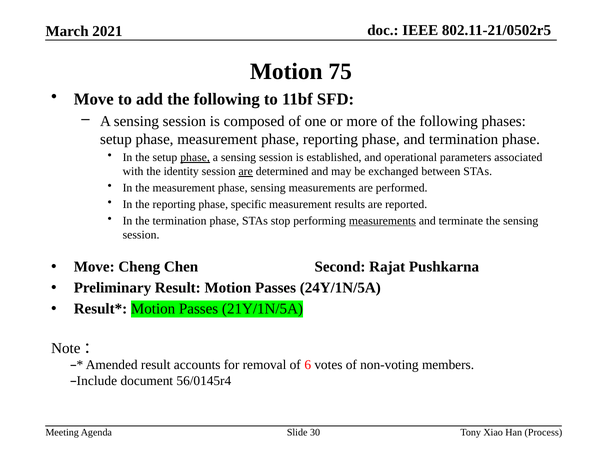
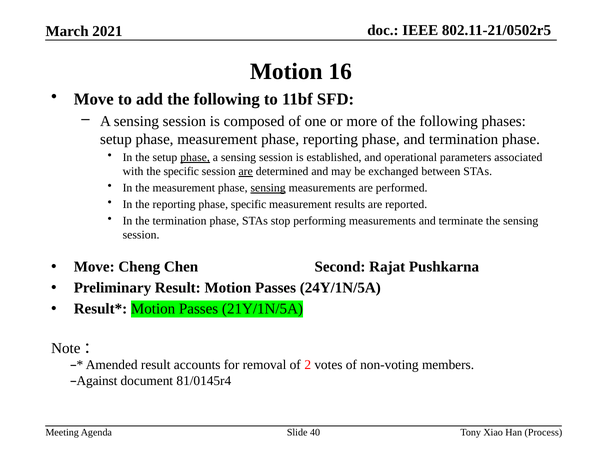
75: 75 -> 16 (340, 72)
the identity: identity -> specific (181, 172)
sensing underline: none -> present (268, 188)
measurements underline: present -> none (382, 221)
6: 6 -> 2 (308, 365)
Include: Include -> Against (97, 381)
56/0145r4: 56/0145r4 -> 81/0145r4 (204, 381)
30: 30 -> 40 (315, 433)
